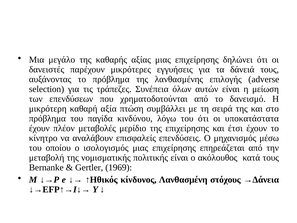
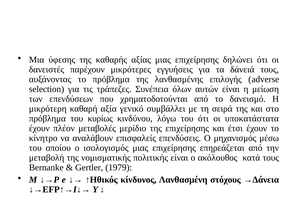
μεγάλο: μεγάλο -> ύφεσης (62, 60)
πτώση: πτώση -> γενικό (132, 109)
παγίδα: παγίδα -> κυρίως (100, 118)
1969: 1969 -> 1979 (119, 167)
